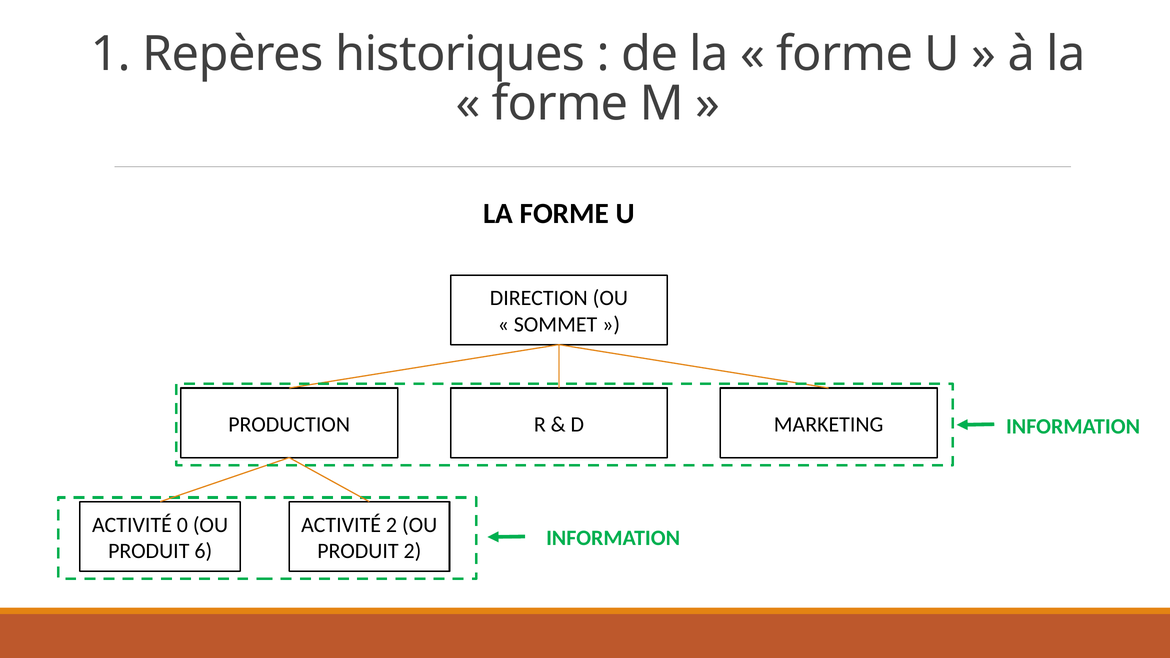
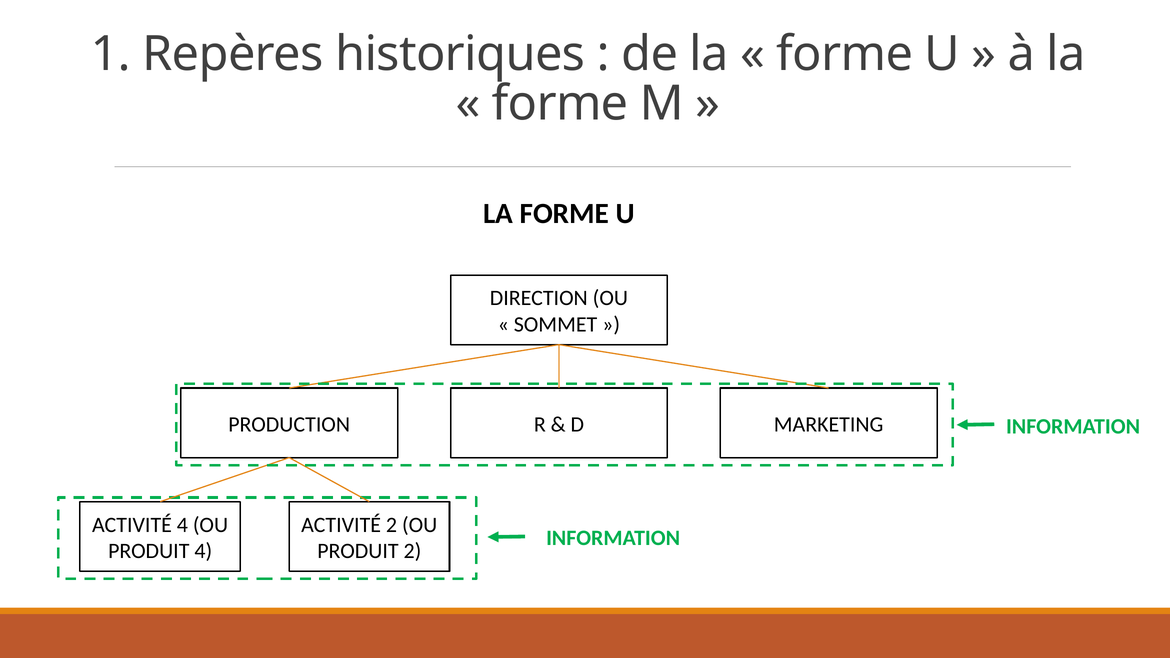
ACTIVITÉ 0: 0 -> 4 (182, 525)
PRODUIT 6: 6 -> 4 (203, 551)
